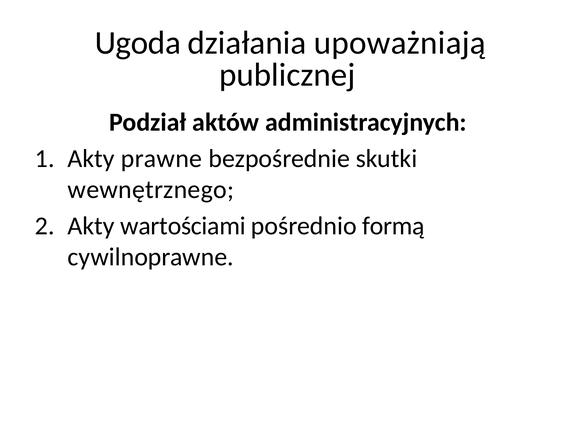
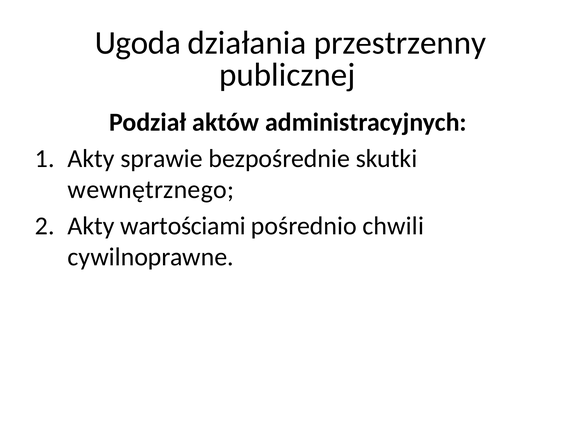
upoważniają: upoważniają -> przestrzenny (400, 43)
prawne: prawne -> sprawie (162, 158)
formą: formą -> chwili (393, 226)
